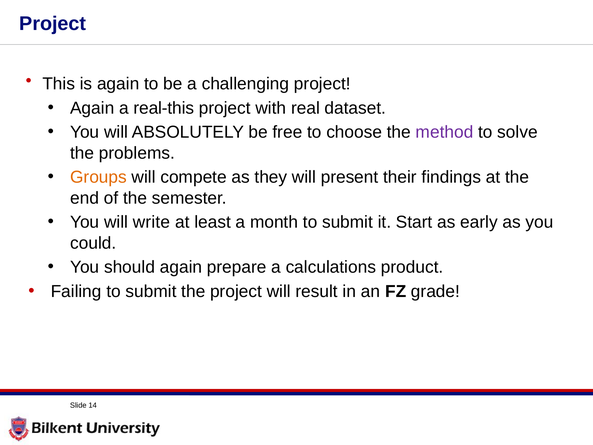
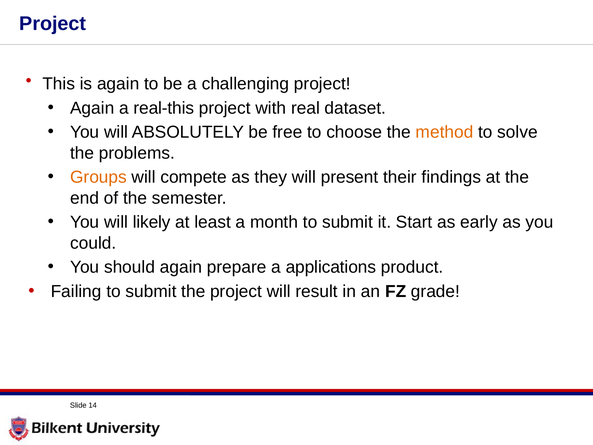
method colour: purple -> orange (444, 132)
write: write -> likely (152, 222)
calculations: calculations -> applications (331, 267)
